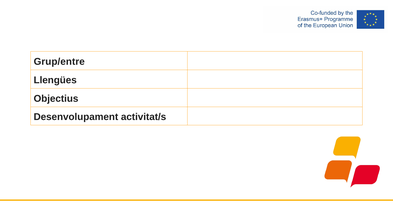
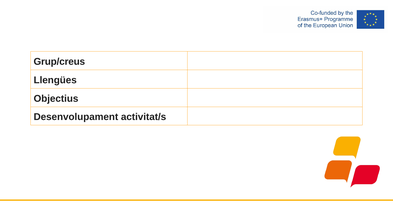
Grup/entre: Grup/entre -> Grup/creus (59, 62)
